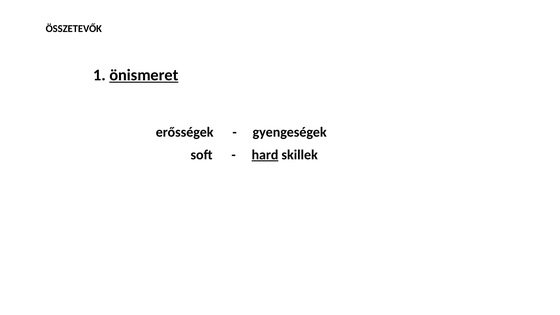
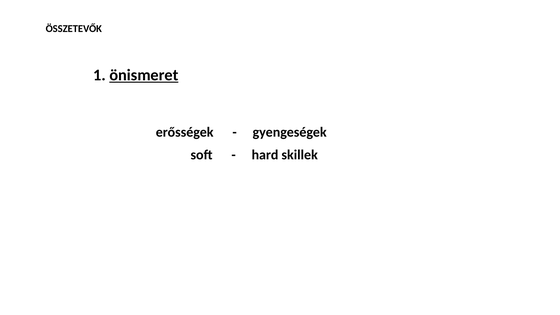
hard underline: present -> none (265, 155)
